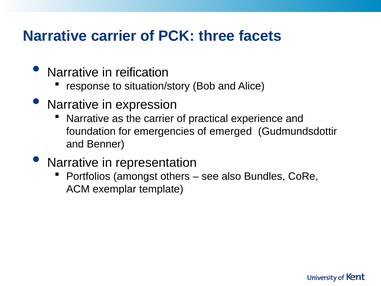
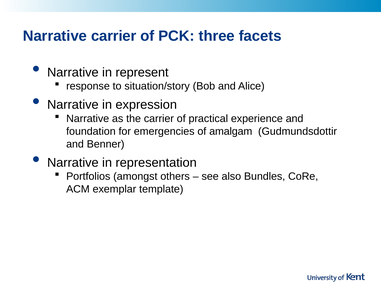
reification: reification -> represent (142, 72)
emerged: emerged -> amalgam (231, 131)
